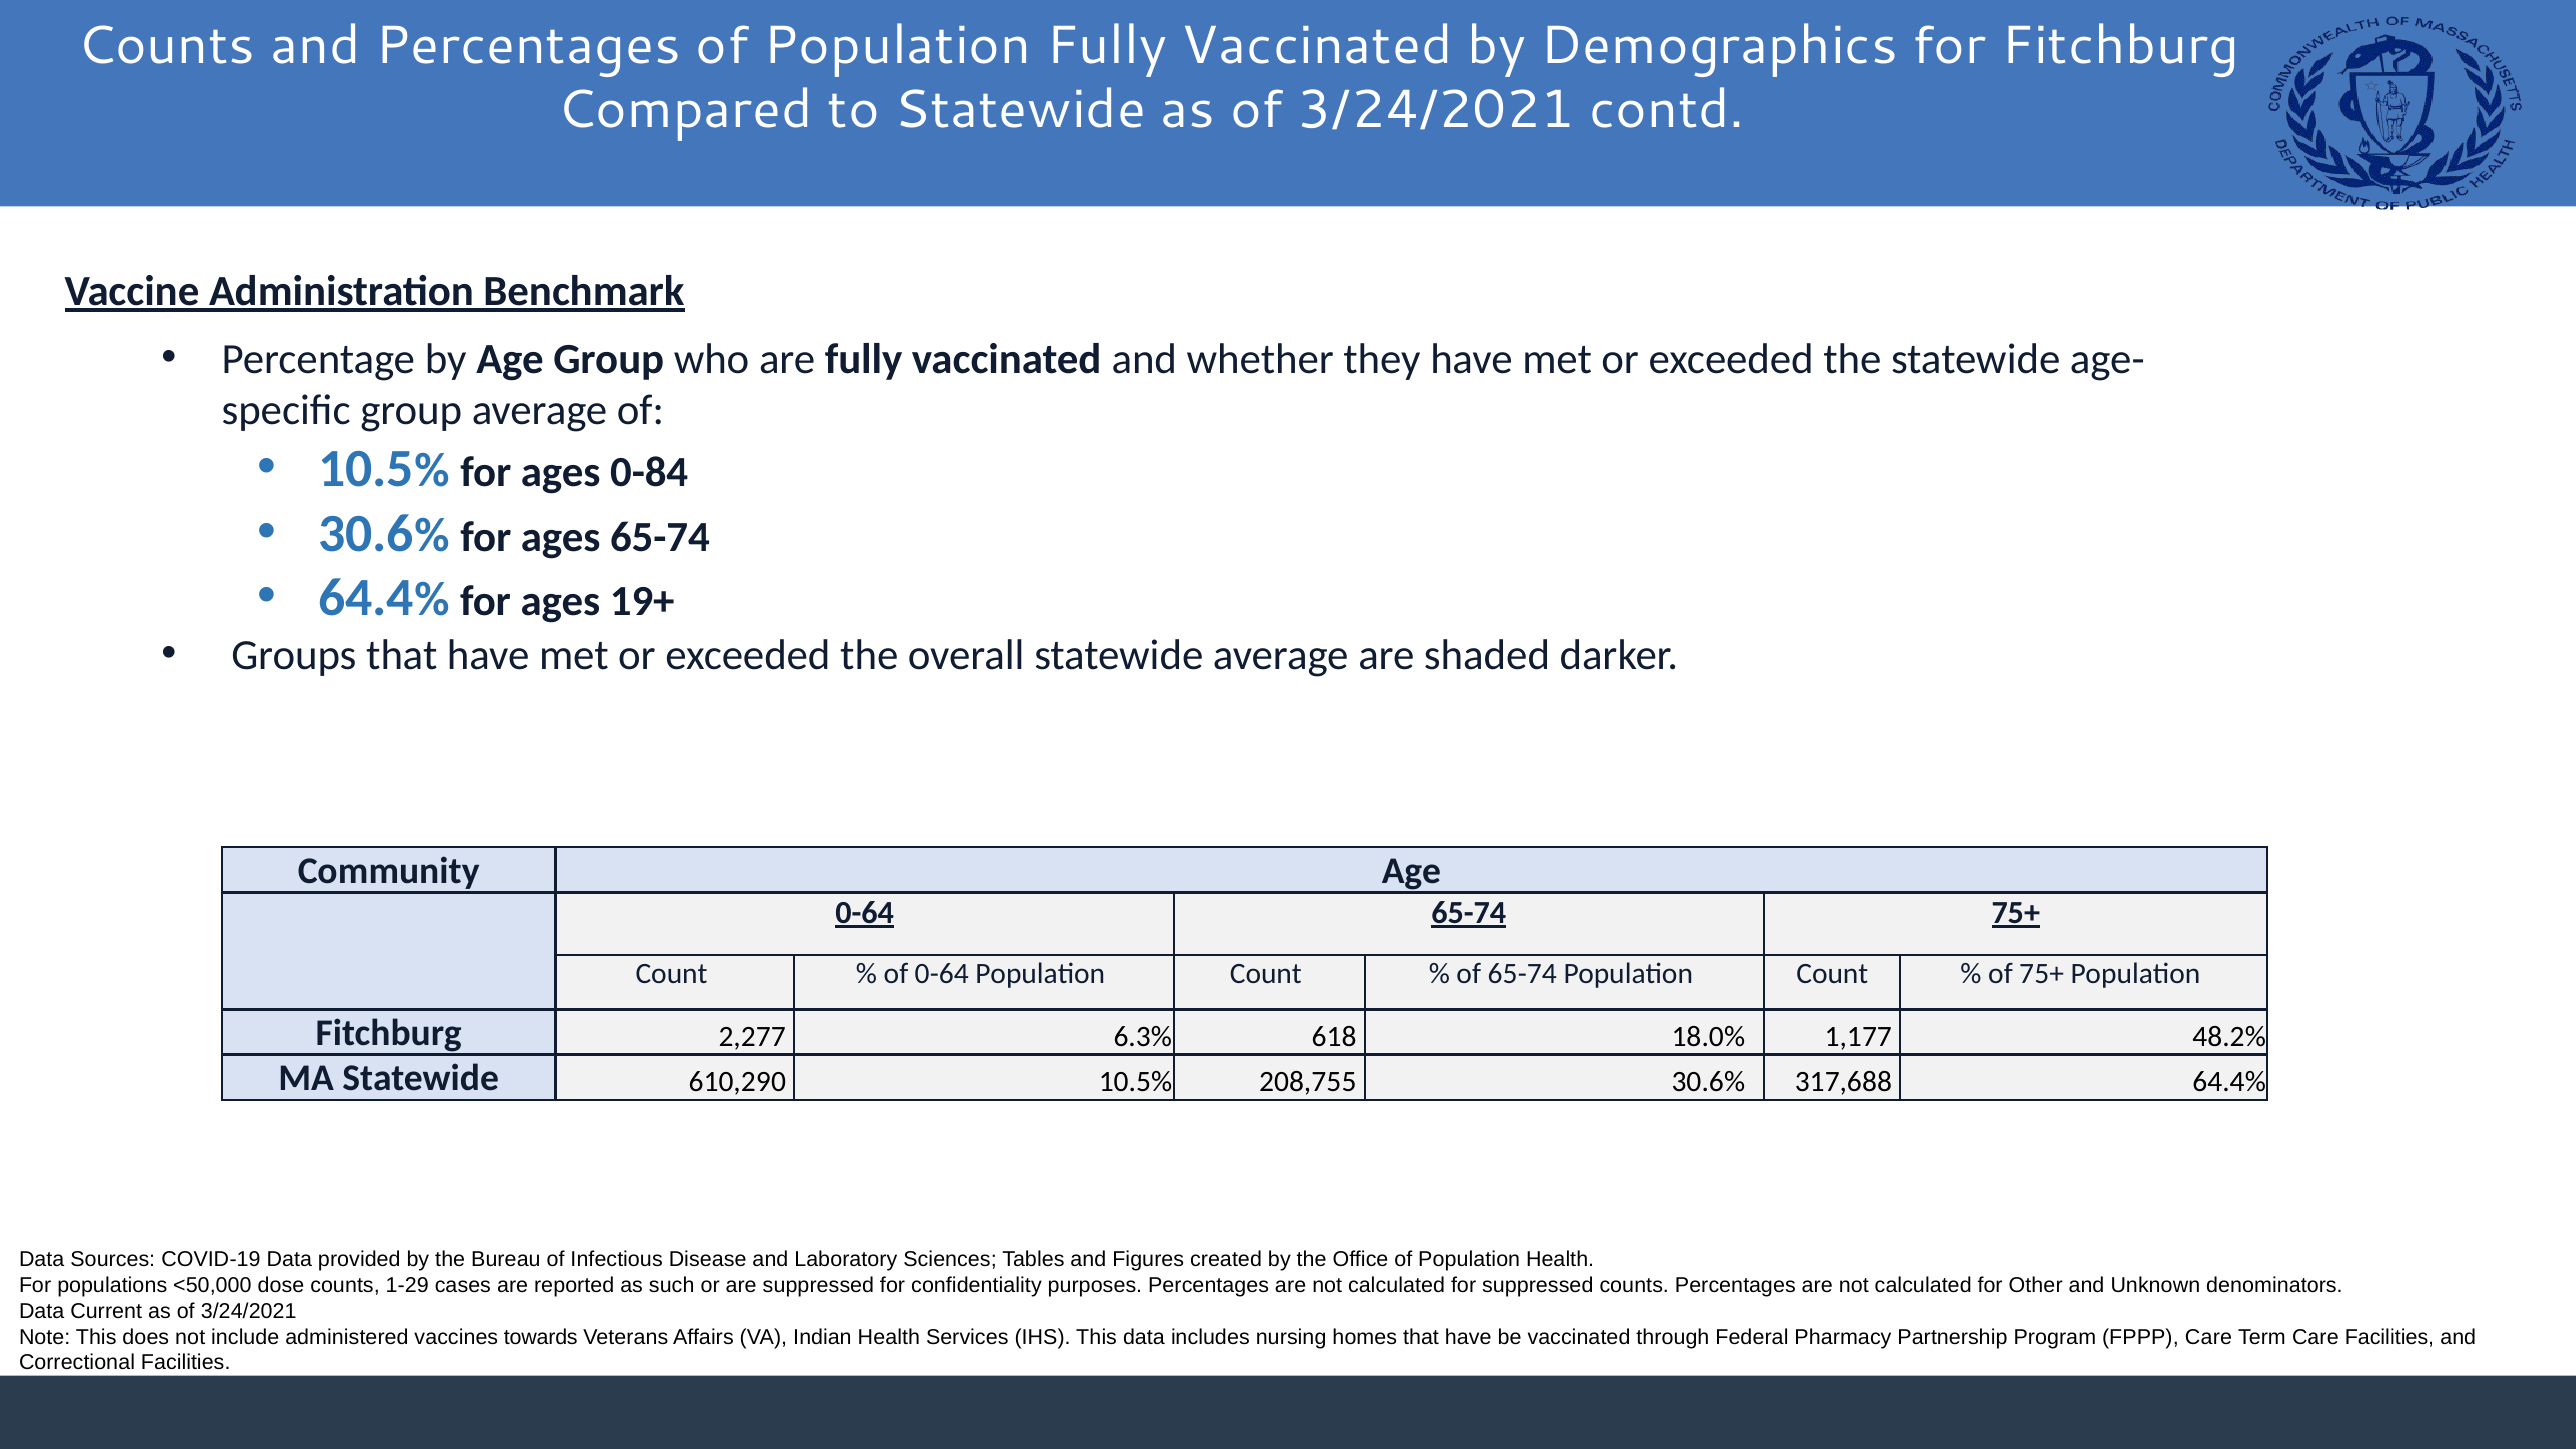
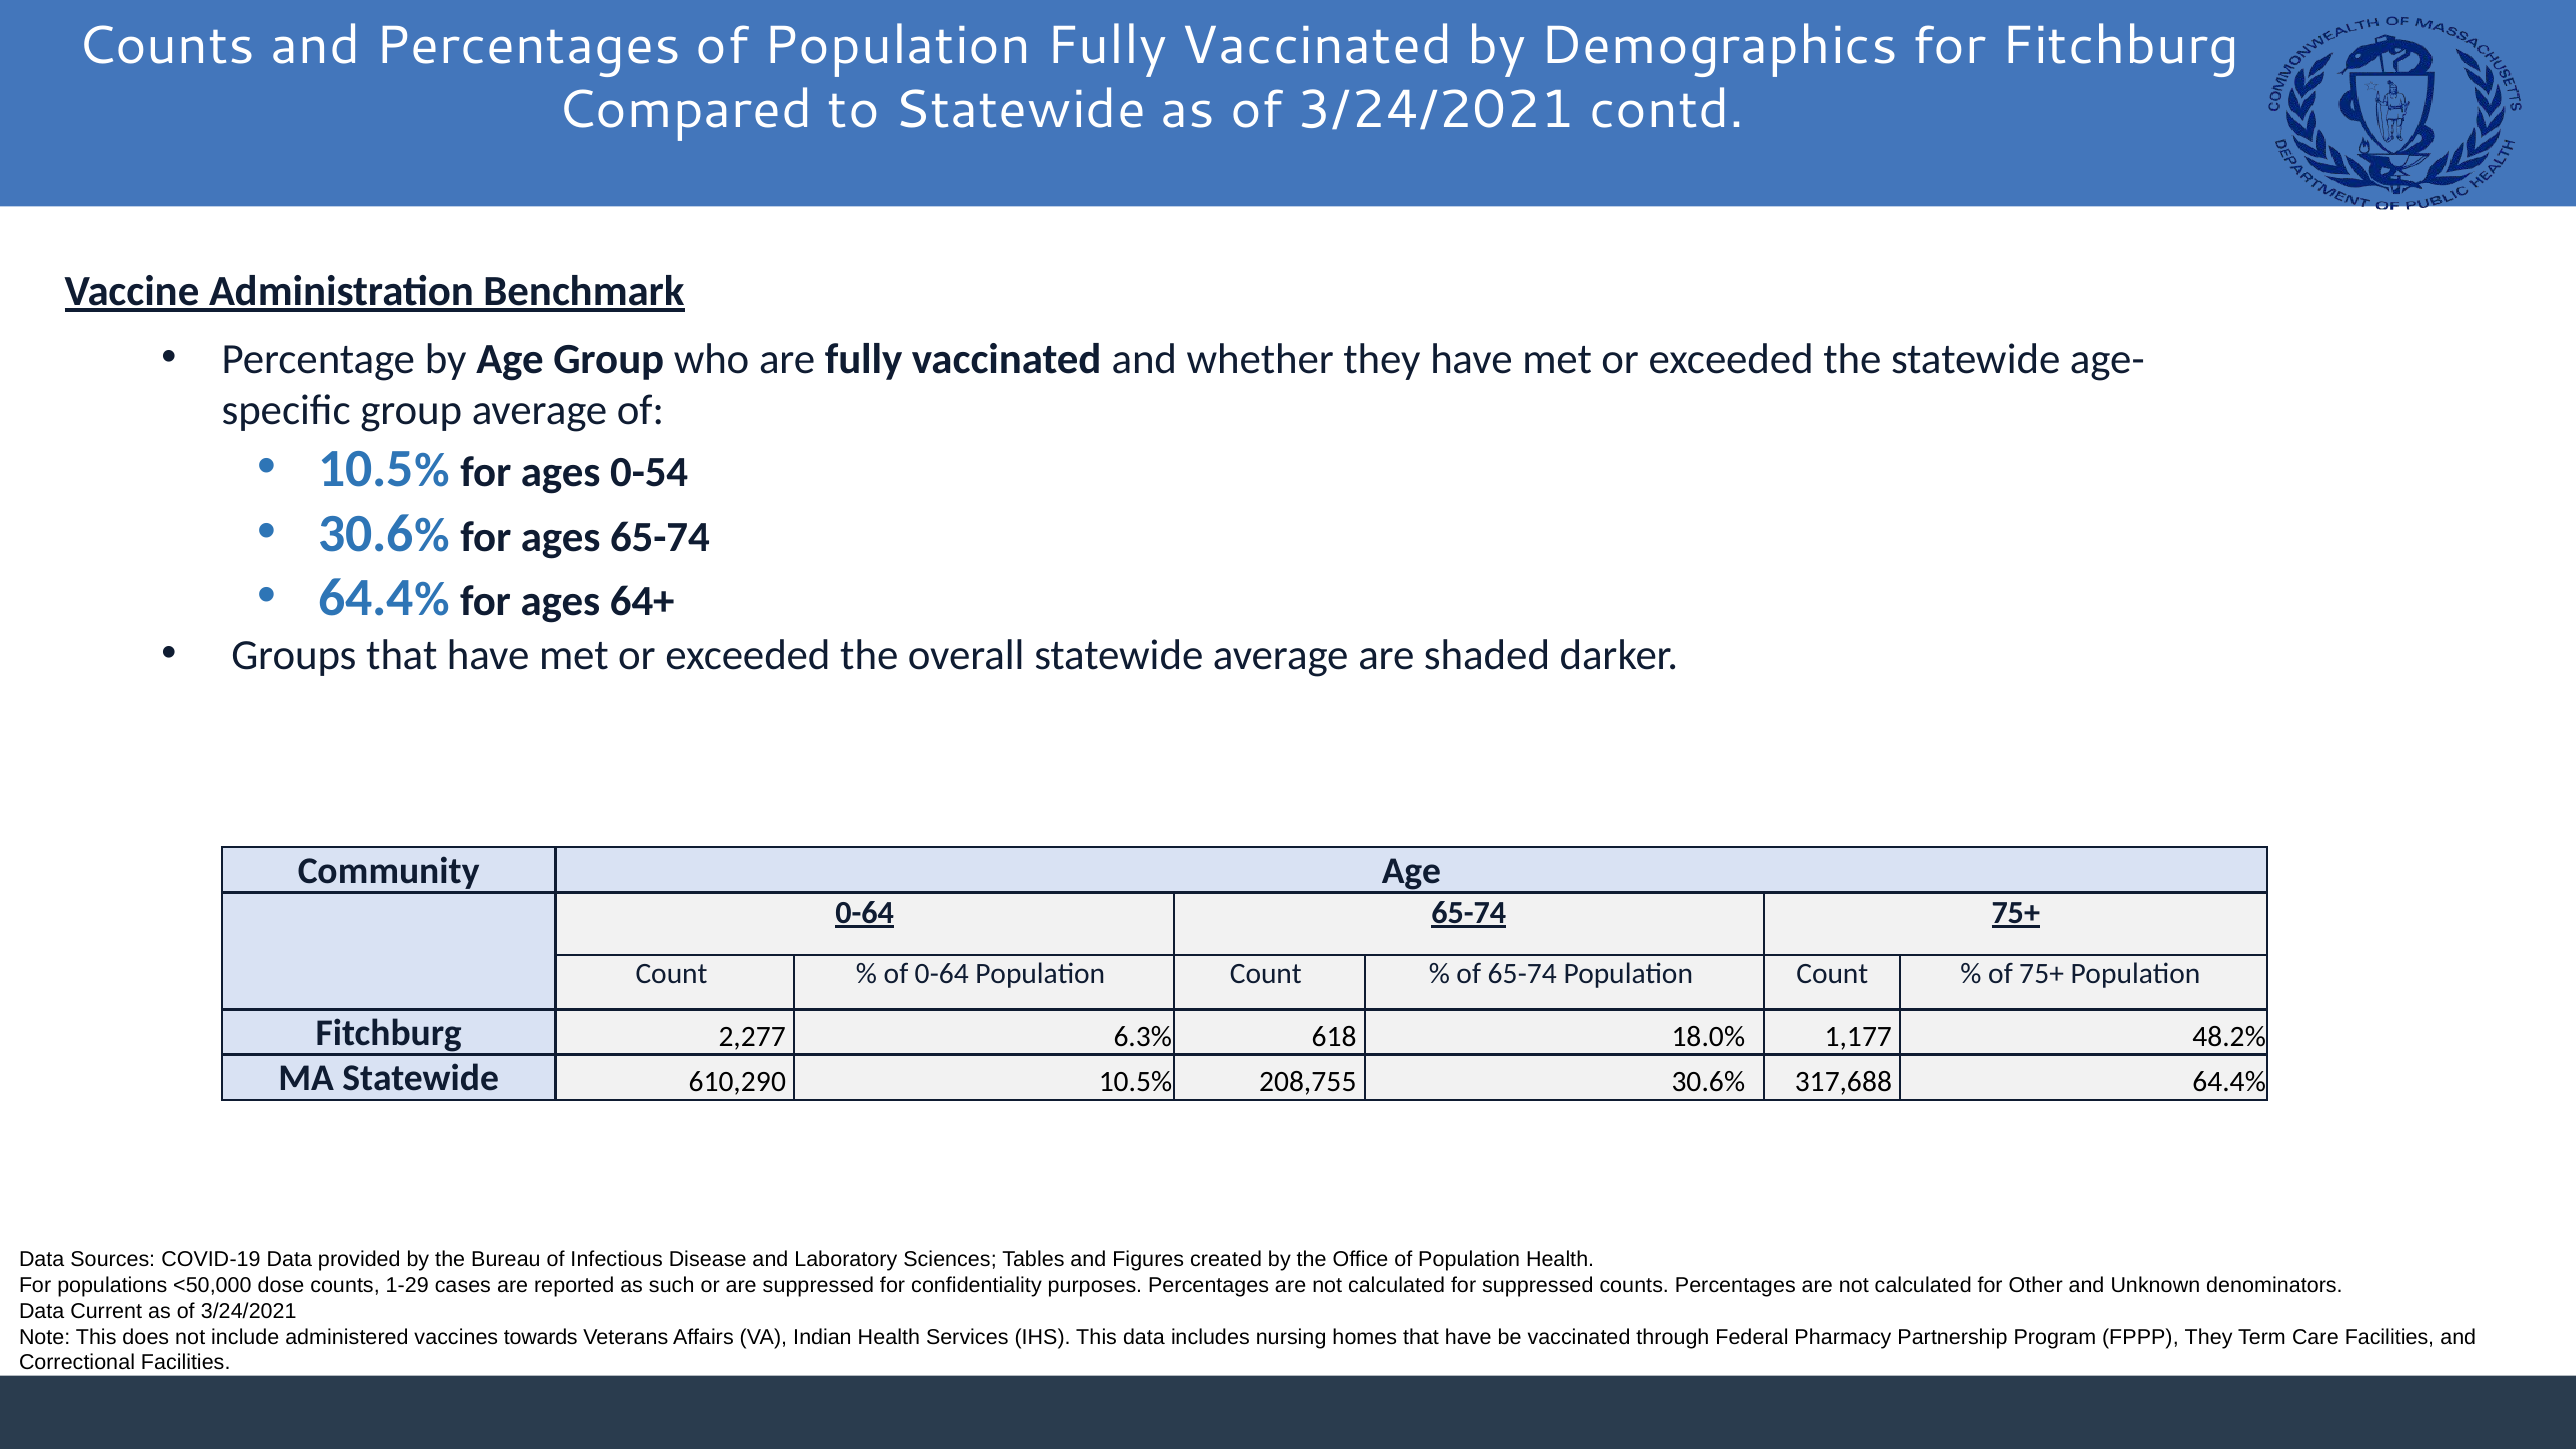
0-84: 0-84 -> 0-54 (649, 473)
19+: 19+ -> 64+ (642, 602)
FPPP Care: Care -> They (2209, 1337)
